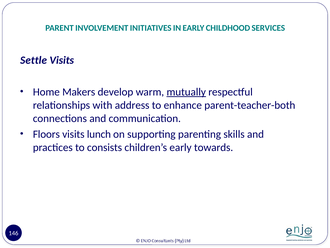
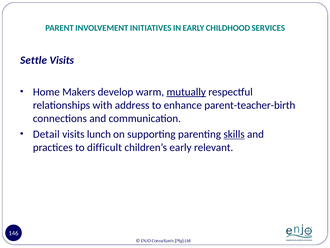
parent-teacher-both: parent-teacher-both -> parent-teacher-birth (250, 105)
Floors: Floors -> Detail (46, 134)
skills underline: none -> present (234, 134)
consists: consists -> difficult (104, 147)
towards: towards -> relevant (214, 147)
